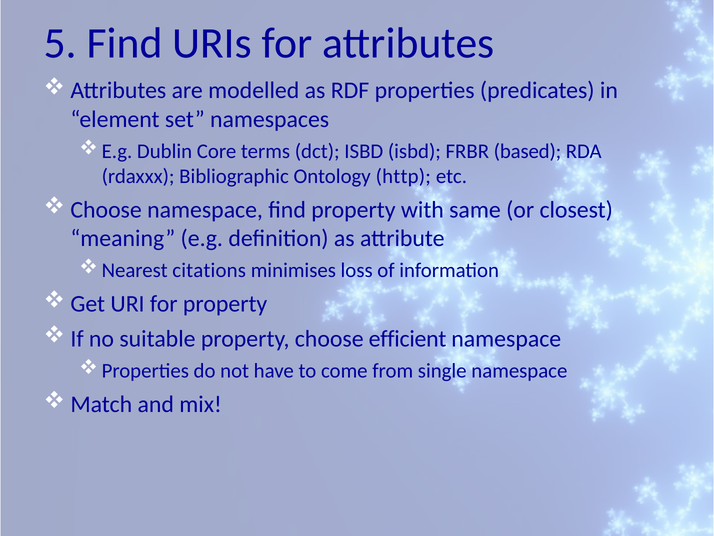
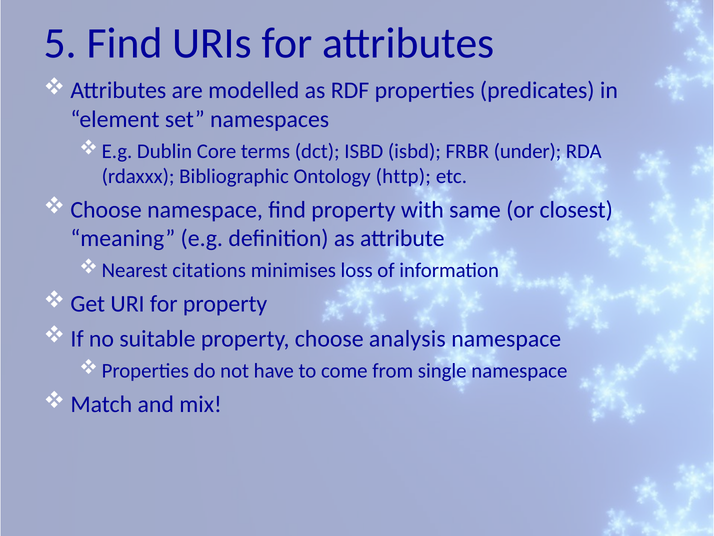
based: based -> under (528, 151)
efficient: efficient -> analysis (407, 338)
